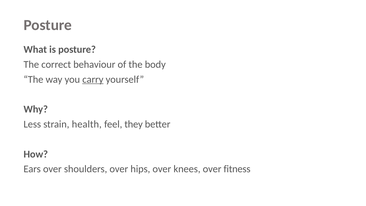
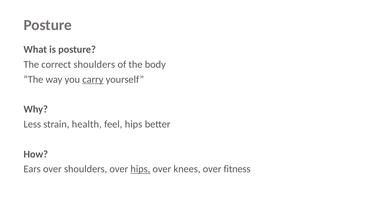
correct behaviour: behaviour -> shoulders (94, 64)
feel they: they -> hips (134, 124)
hips underline: none -> present (140, 169)
